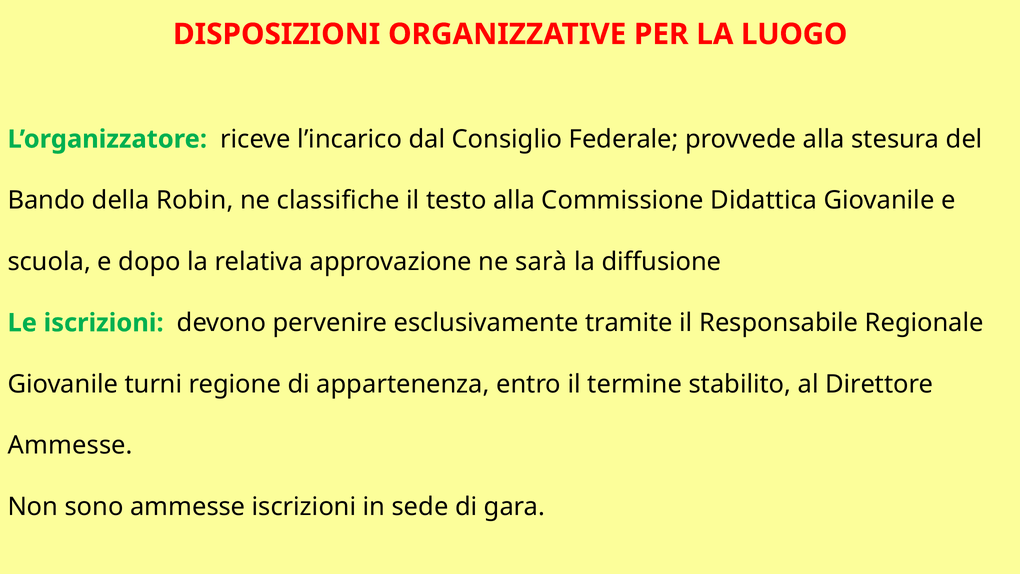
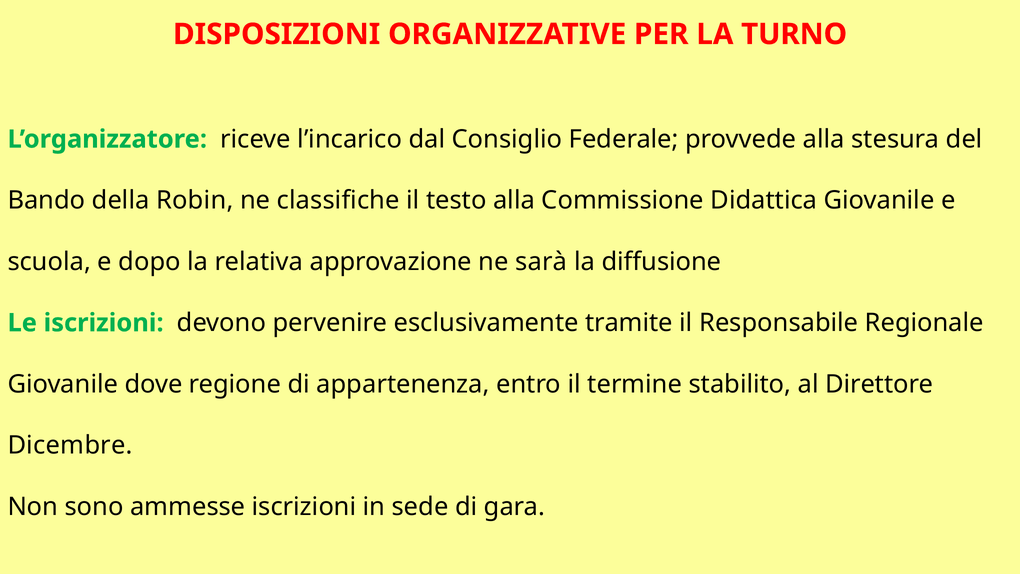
LUOGO: LUOGO -> TURNO (794, 34)
turni: turni -> dove (154, 384)
Ammesse: Ammesse -> Dicembre (70, 445)
